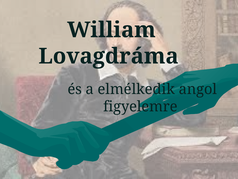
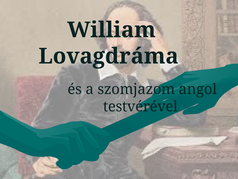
elmélkedik: elmélkedik -> szomjazom (136, 89)
figyelemre: figyelemre -> testvérével (140, 106)
